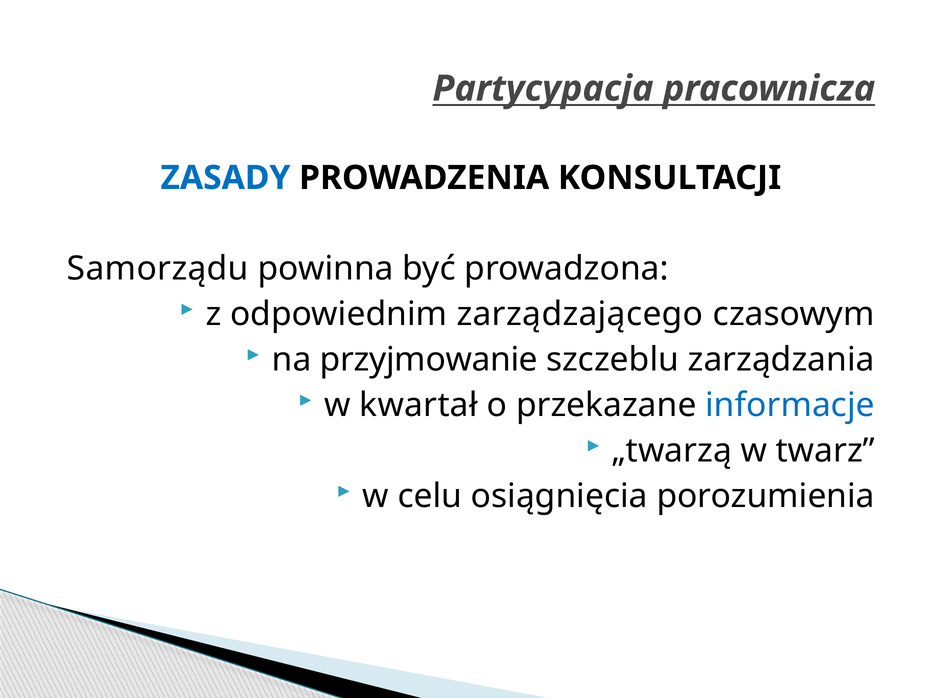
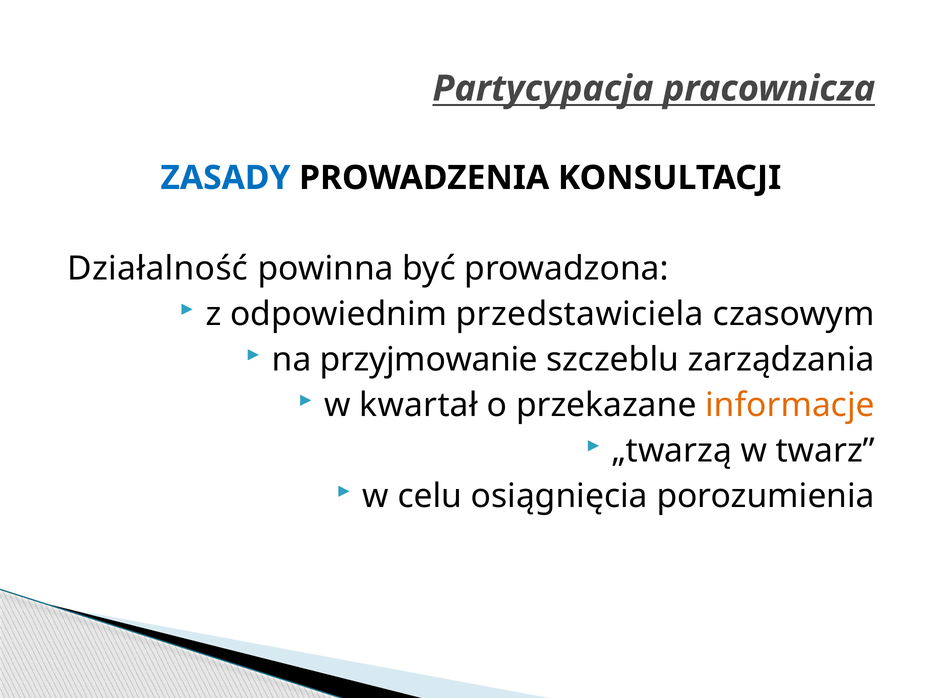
Samorządu: Samorządu -> Działalność (158, 269)
zarządzającego: zarządzającego -> przedstawiciela (580, 314)
informacje colour: blue -> orange (790, 405)
